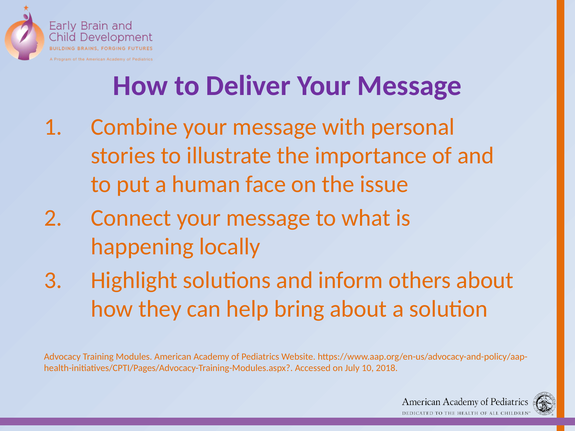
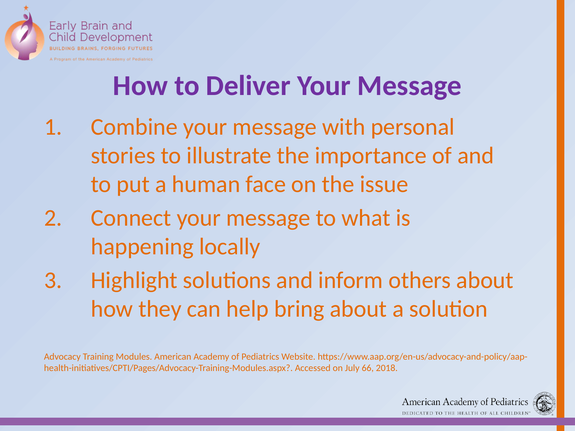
10: 10 -> 66 (368, 368)
